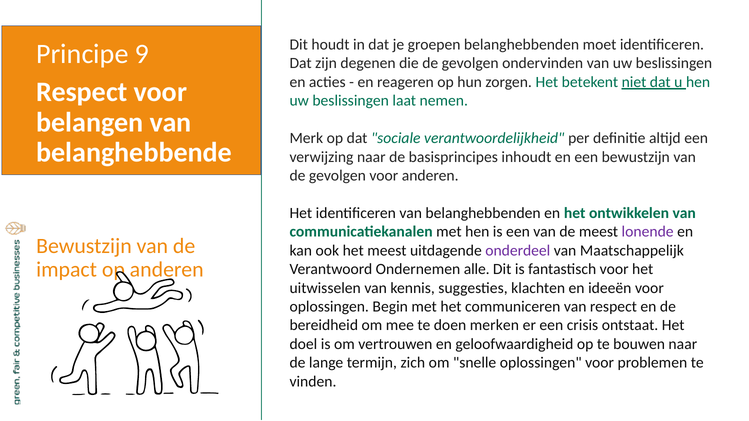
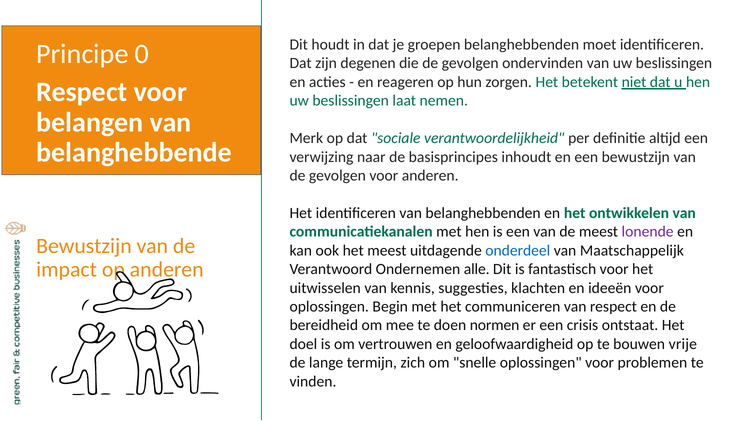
9: 9 -> 0 (142, 54)
onderdeel colour: purple -> blue (518, 251)
merken: merken -> normen (495, 326)
bouwen naar: naar -> vrije (683, 344)
